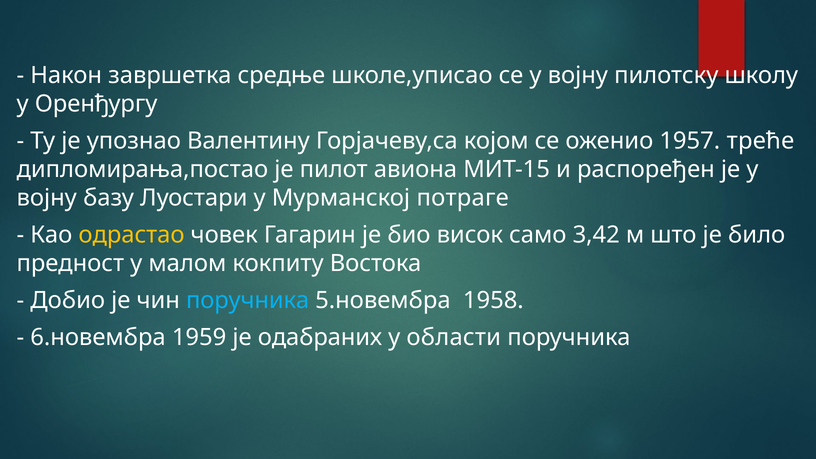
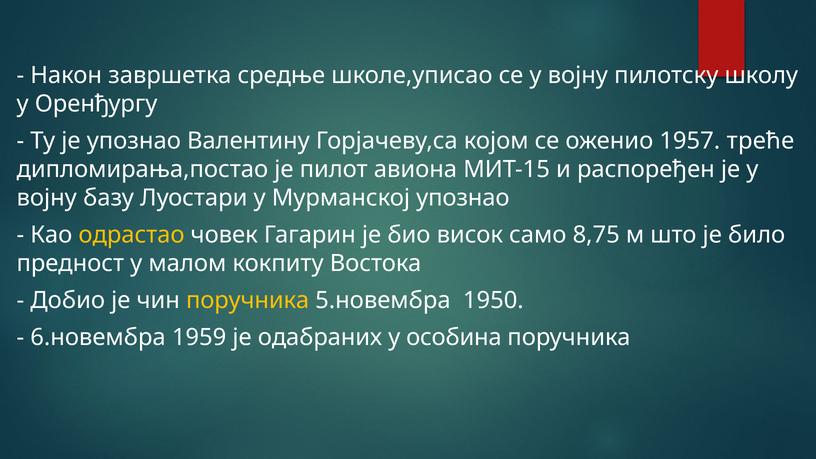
Мурманској потраге: потраге -> упознао (463, 198)
3,42: 3,42 -> 8,75 (596, 235)
поручника colour: light blue -> yellow (248, 300)
1958: 1958 -> 1950 (493, 300)
области: области -> особина (454, 337)
